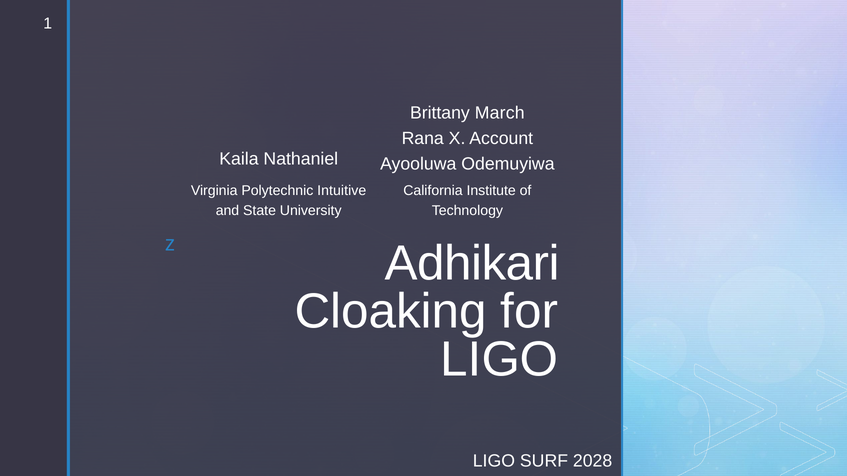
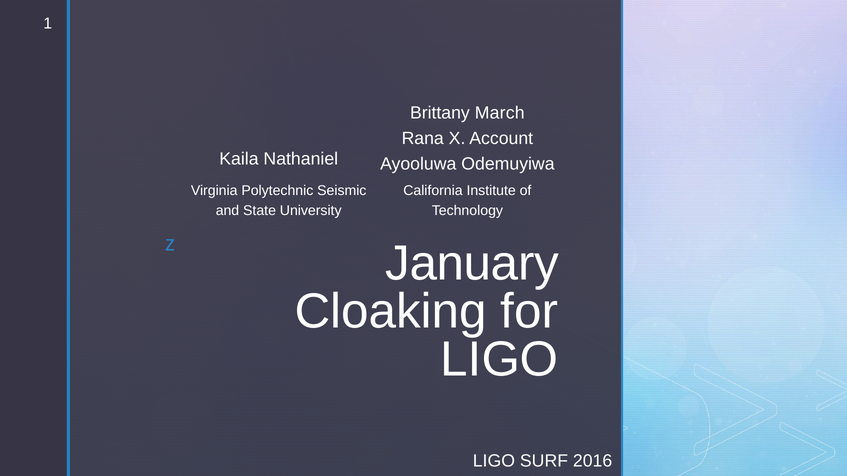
Intuitive: Intuitive -> Seismic (342, 191)
Adhikari: Adhikari -> January (472, 263)
2028: 2028 -> 2016 (593, 461)
